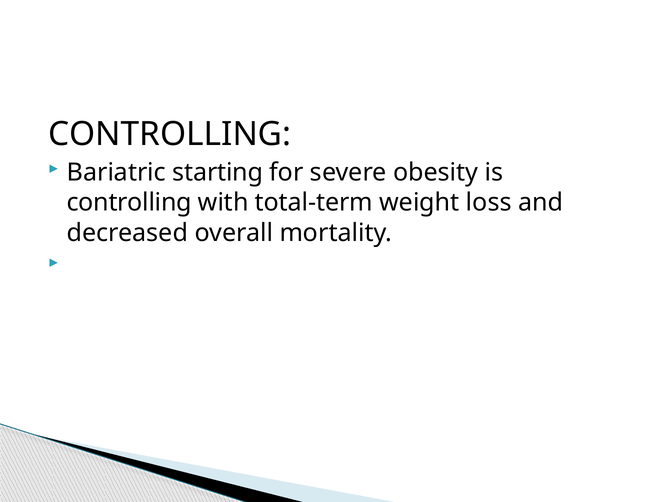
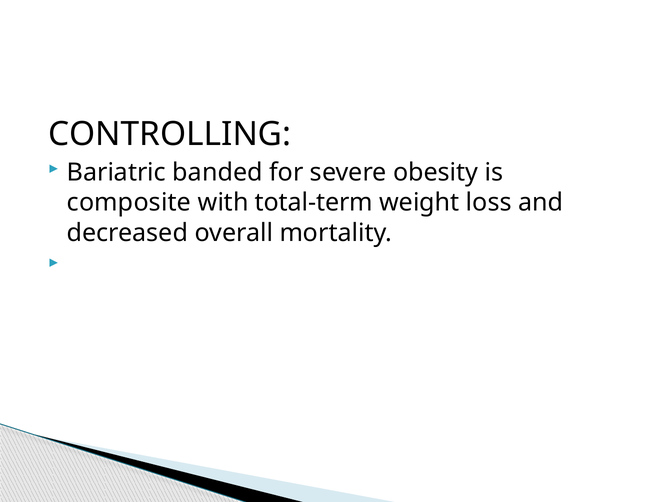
starting: starting -> banded (218, 172)
controlling: controlling -> composite (129, 202)
